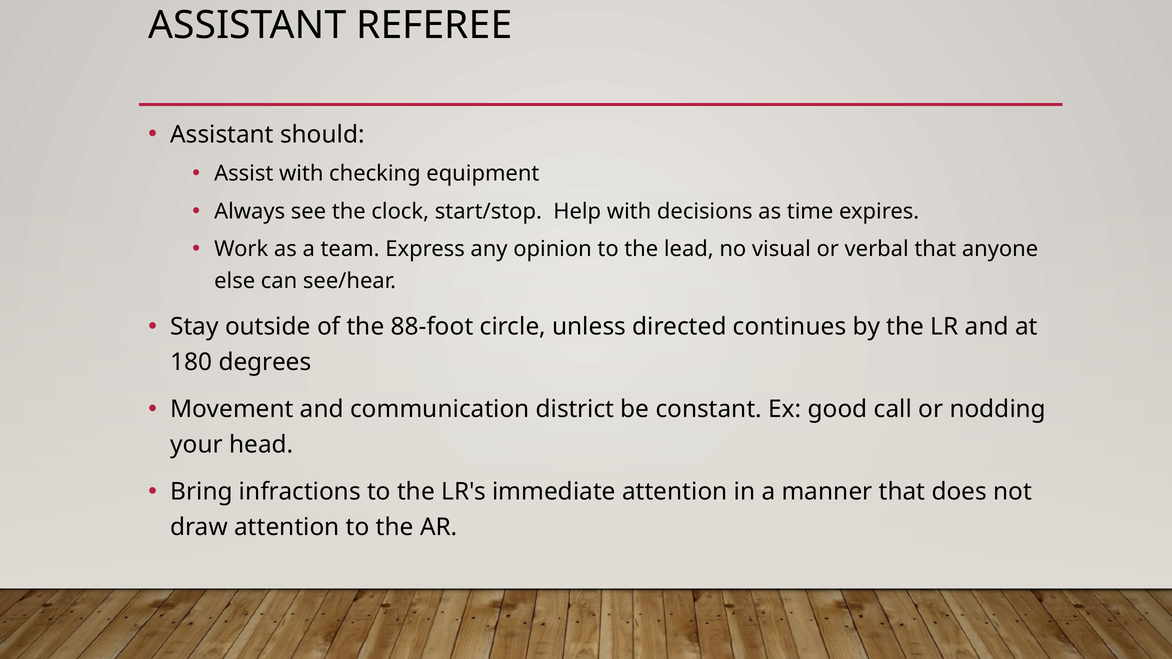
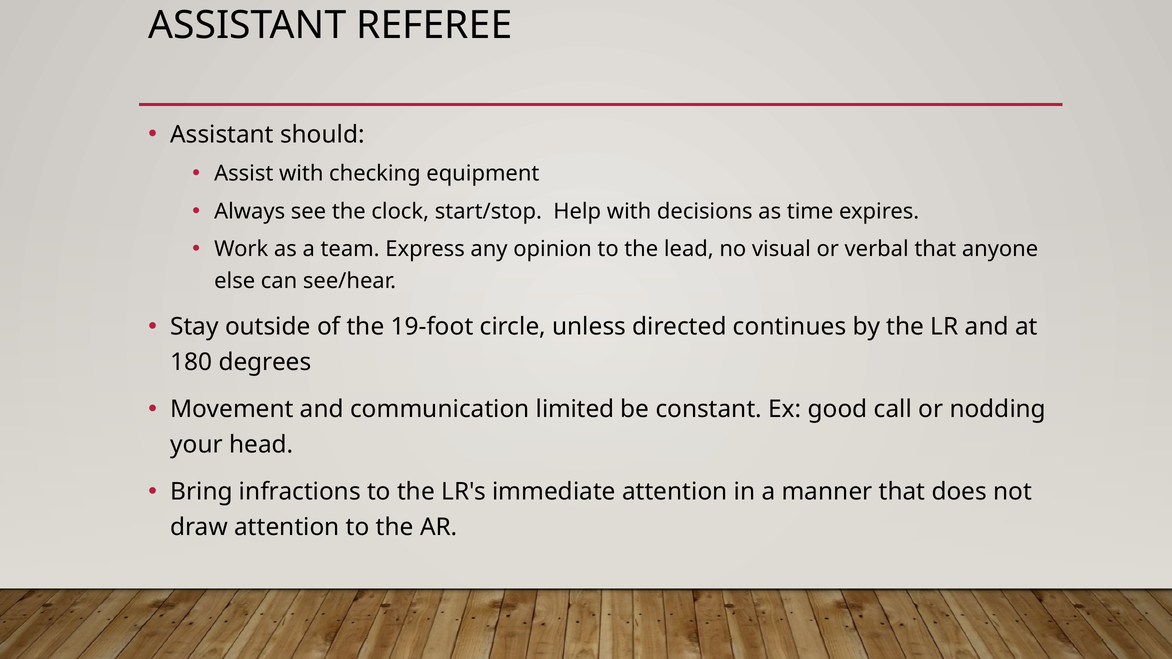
88-foot: 88-foot -> 19-foot (432, 327)
district: district -> limited (575, 409)
